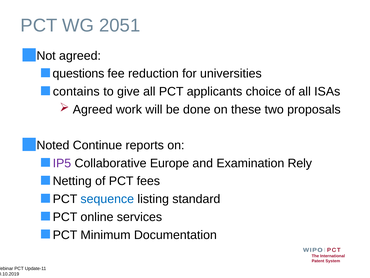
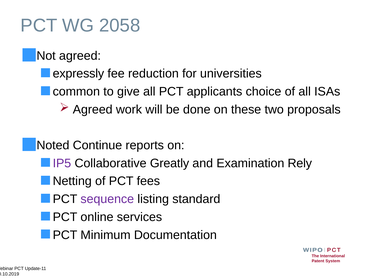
2051: 2051 -> 2058 (120, 25)
questions: questions -> expressly (78, 74)
contains: contains -> common (76, 91)
Europe: Europe -> Greatly (170, 163)
sequence colour: blue -> purple (107, 199)
